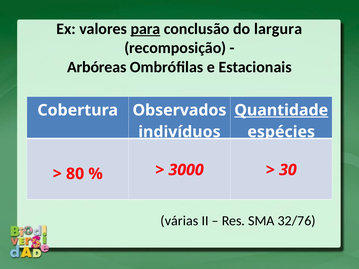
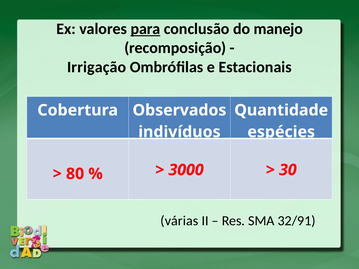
largura: largura -> manejo (278, 29)
Arbóreas: Arbóreas -> Irrigação (97, 67)
Quantidade underline: present -> none (281, 110)
32/76: 32/76 -> 32/91 (297, 221)
